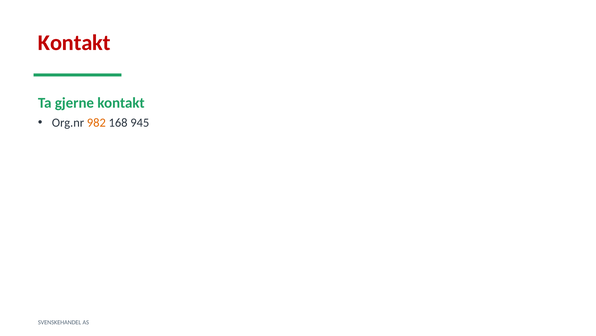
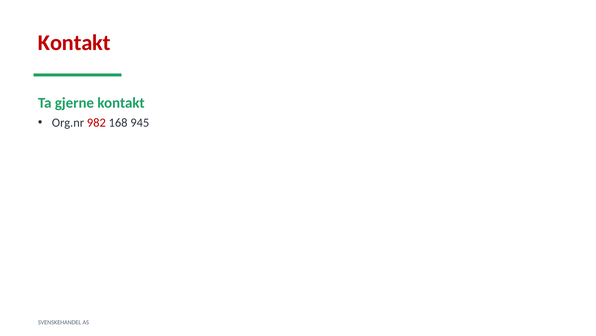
982 colour: orange -> red (96, 123)
